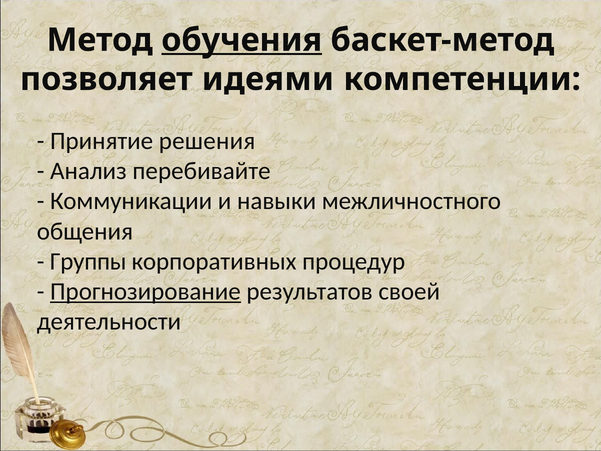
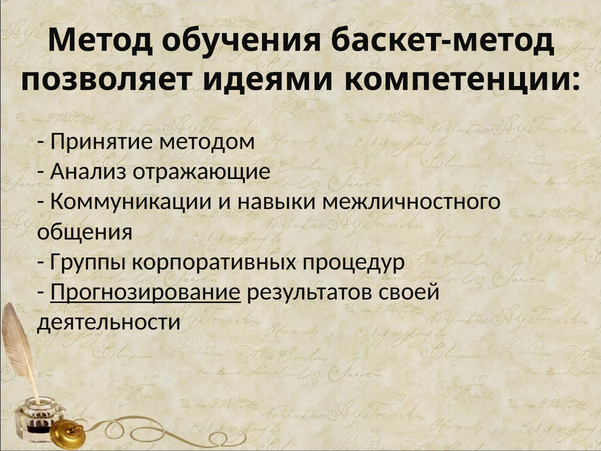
обучения underline: present -> none (242, 40)
решения: решения -> методом (207, 141)
перебивайте: перебивайте -> отражающие (202, 171)
